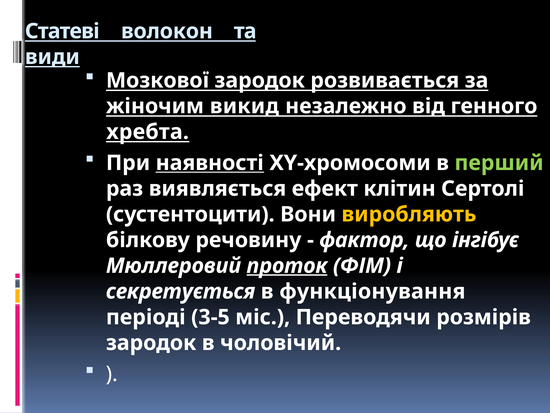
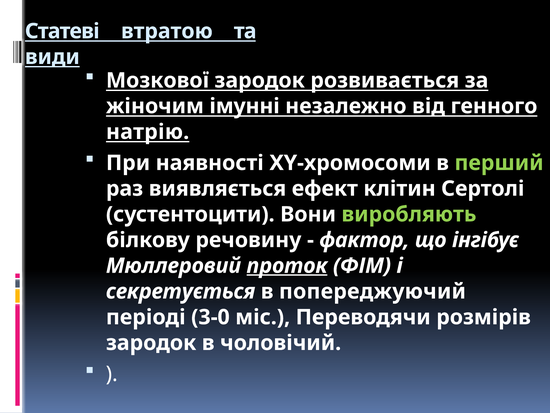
волокон: волокон -> втратою (167, 31)
викид: викид -> імунні (245, 106)
хребта: хребта -> натрію (148, 132)
наявності underline: present -> none (210, 163)
виробляють colour: yellow -> light green (409, 214)
функціонування: функціонування -> попереджуючий (372, 291)
3-5: 3-5 -> 3-0 (210, 317)
